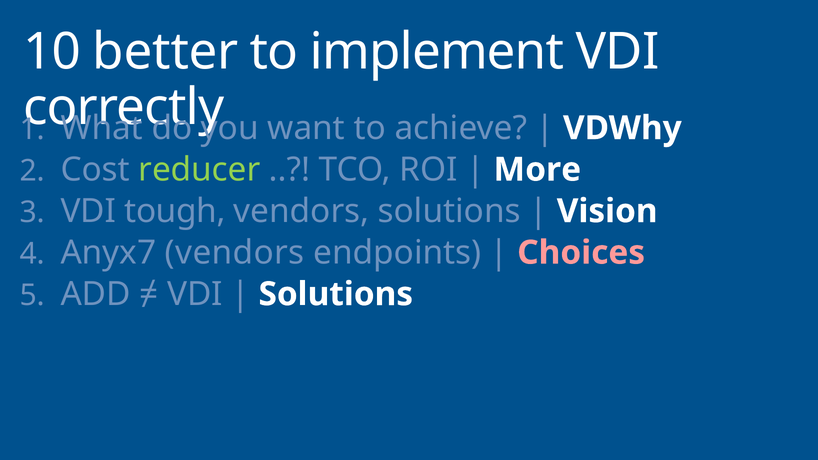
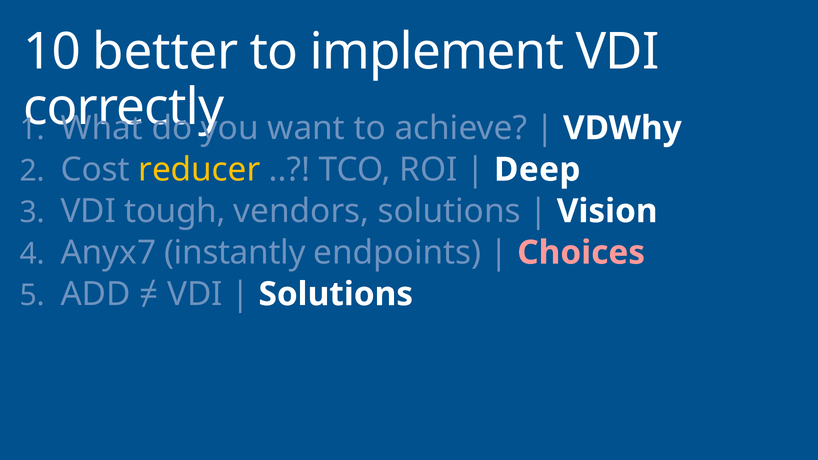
reducer colour: light green -> yellow (199, 170)
More: More -> Deep (537, 170)
Anyx7 vendors: vendors -> instantly (235, 253)
